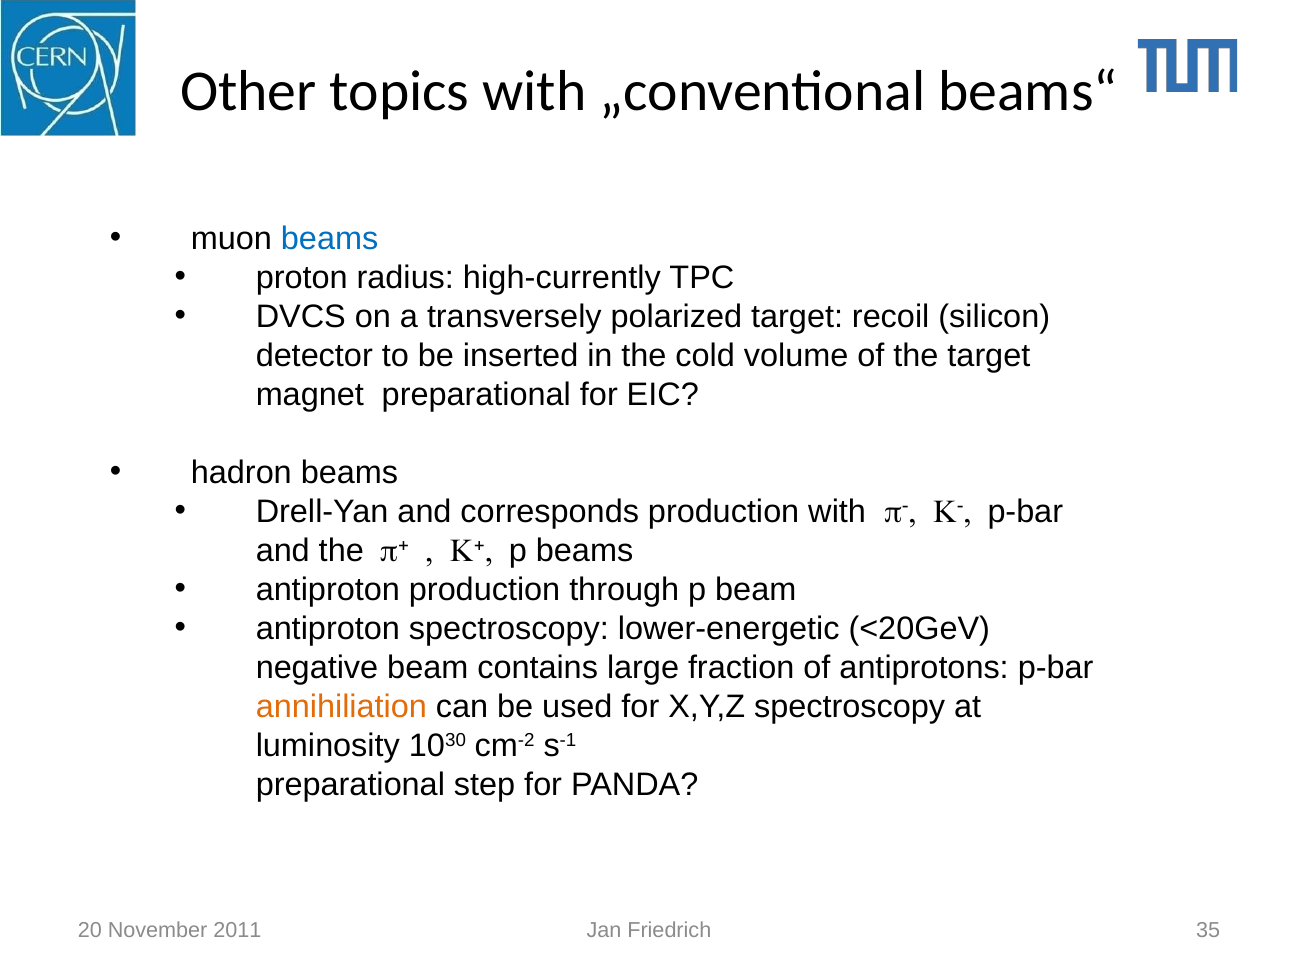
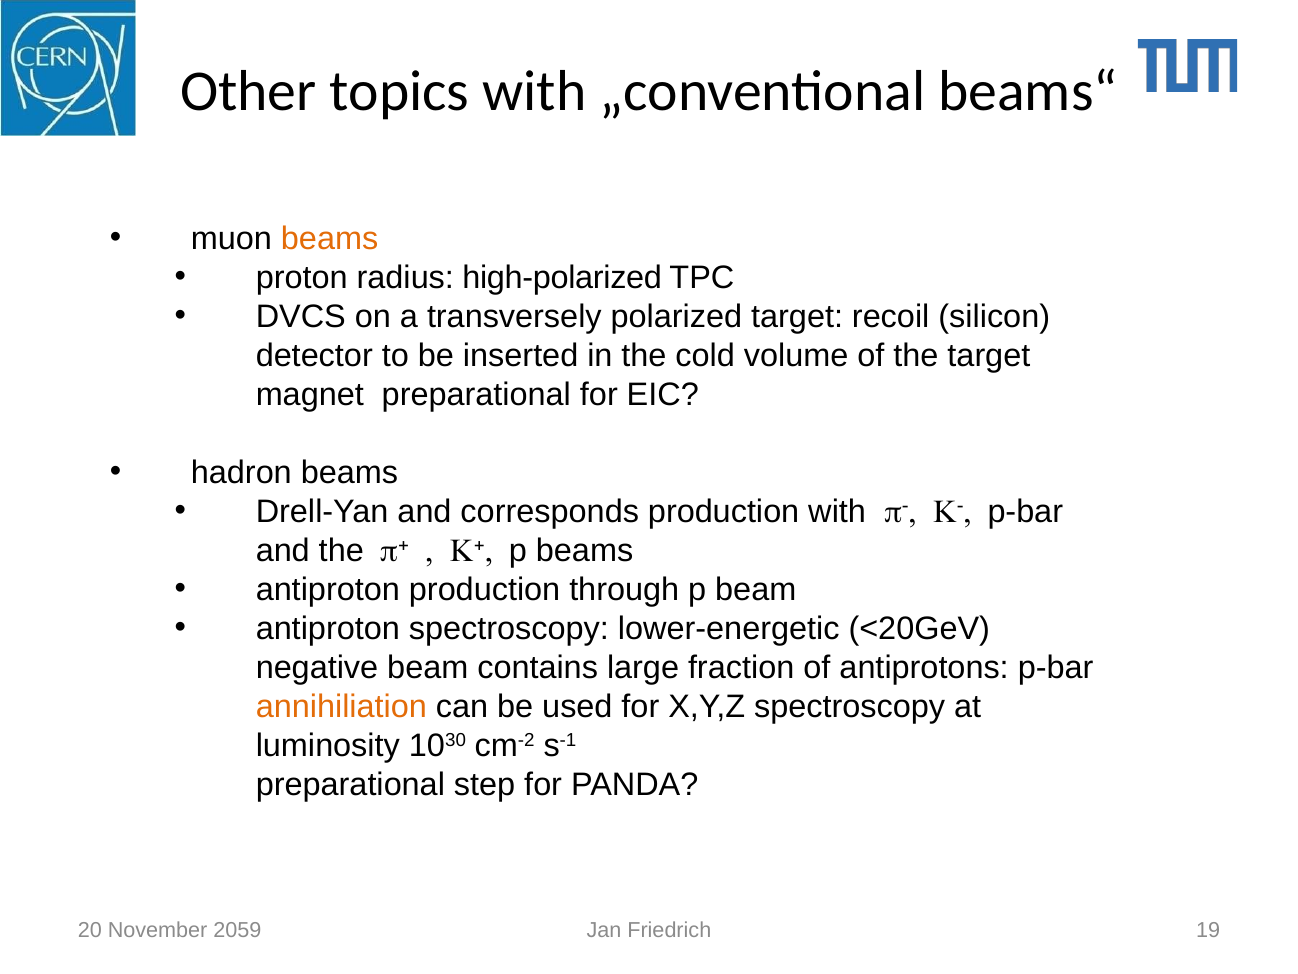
beams colour: blue -> orange (330, 239)
high-currently: high-currently -> high-polarized (562, 278)
2011: 2011 -> 2059 (237, 930)
35: 35 -> 19 (1208, 930)
